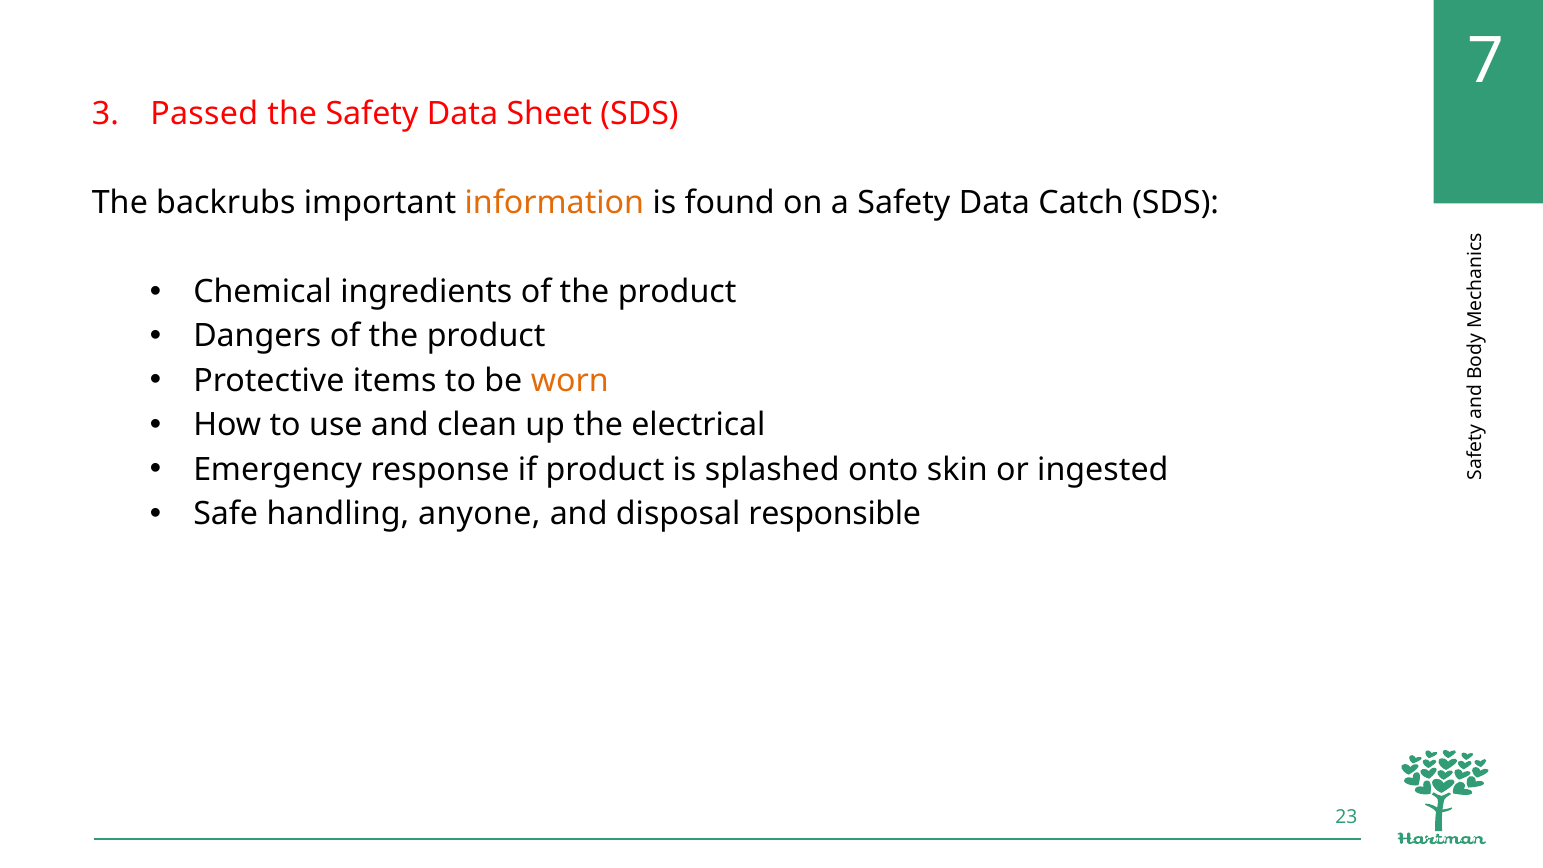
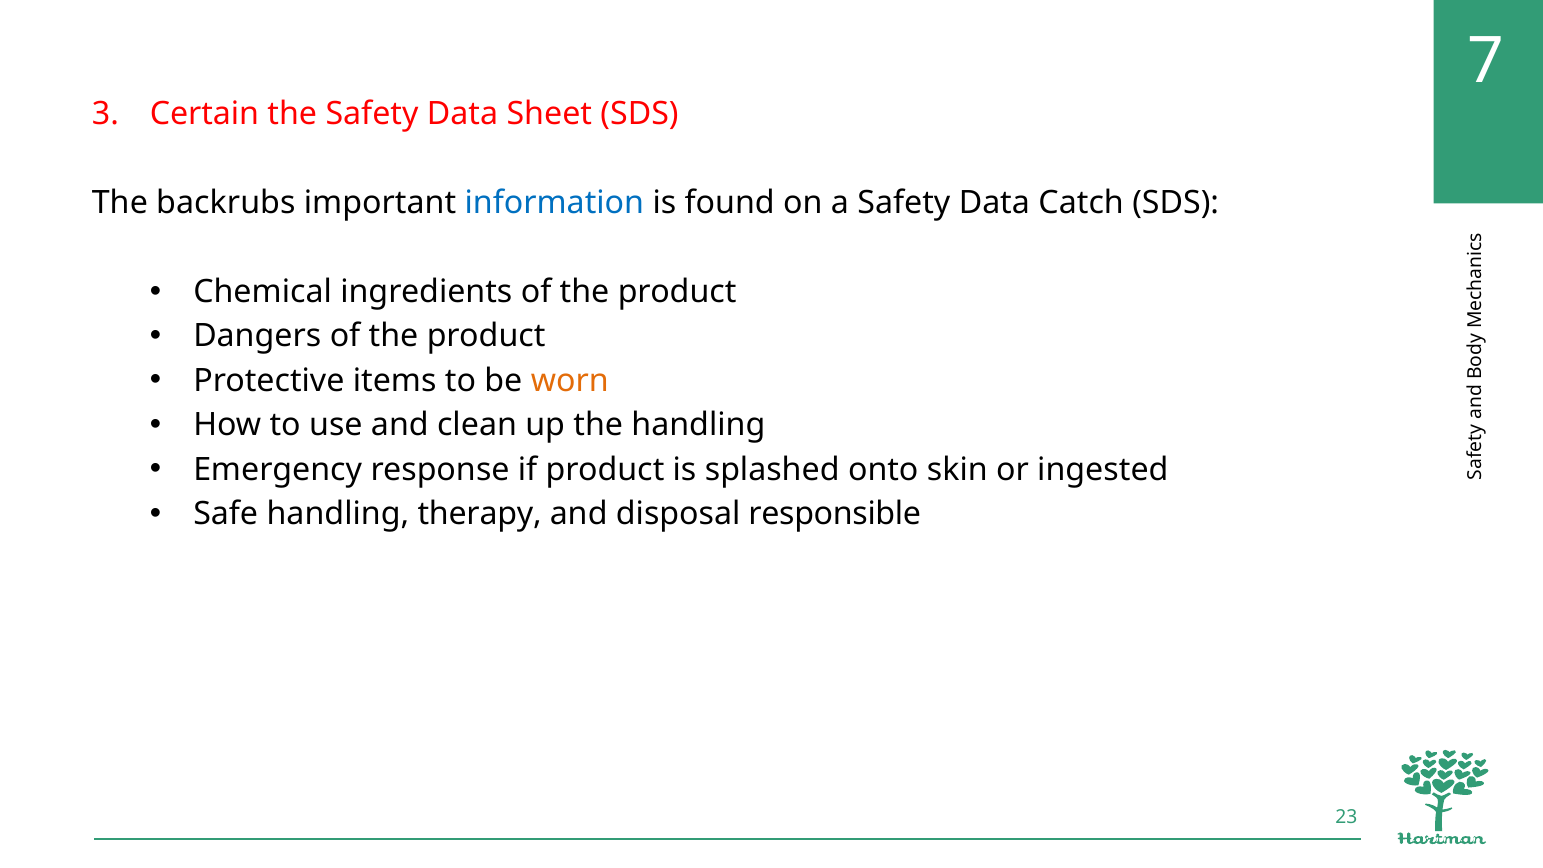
Passed: Passed -> Certain (204, 114)
information colour: orange -> blue (554, 203)
the electrical: electrical -> handling (698, 425)
anyone: anyone -> therapy (480, 514)
